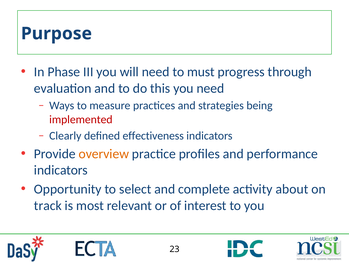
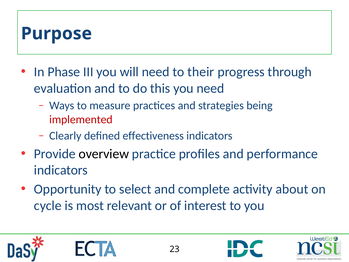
must: must -> their (201, 72)
overview colour: orange -> black (104, 154)
track: track -> cycle (48, 205)
